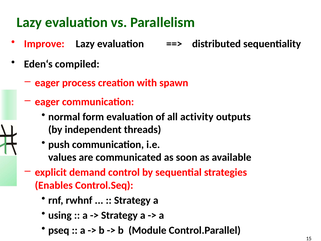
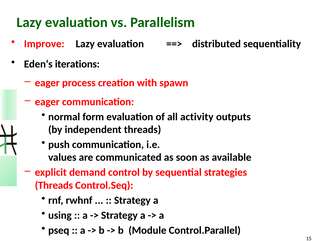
compiled: compiled -> iterations (77, 64)
Enables: Enables -> Threads (54, 185)
